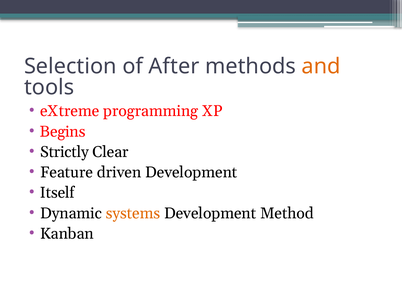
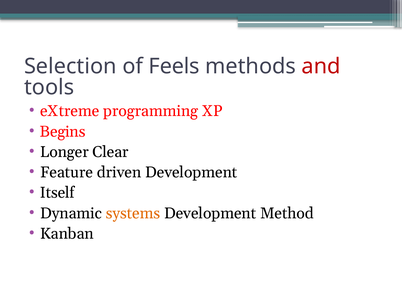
After: After -> Feels (174, 67)
and colour: orange -> red (321, 67)
Strictly: Strictly -> Longer (64, 152)
